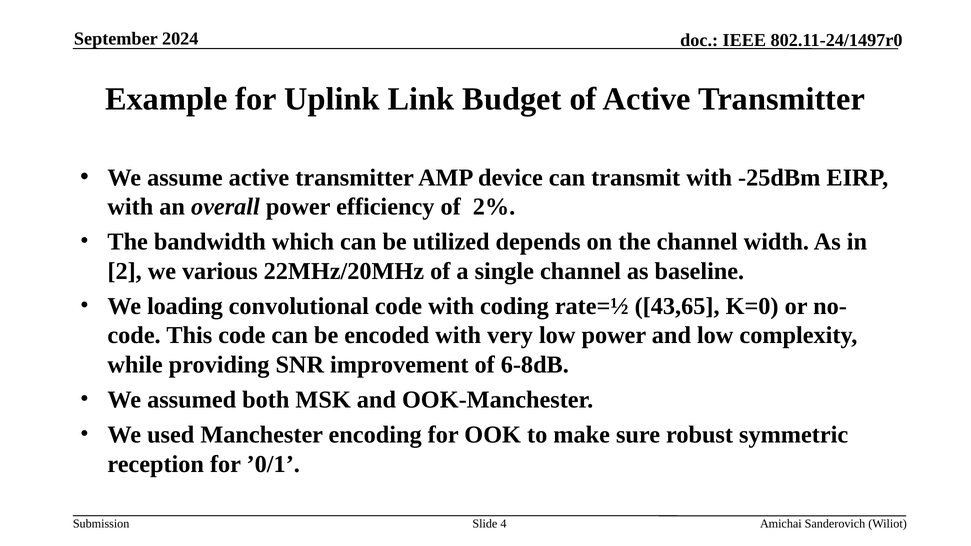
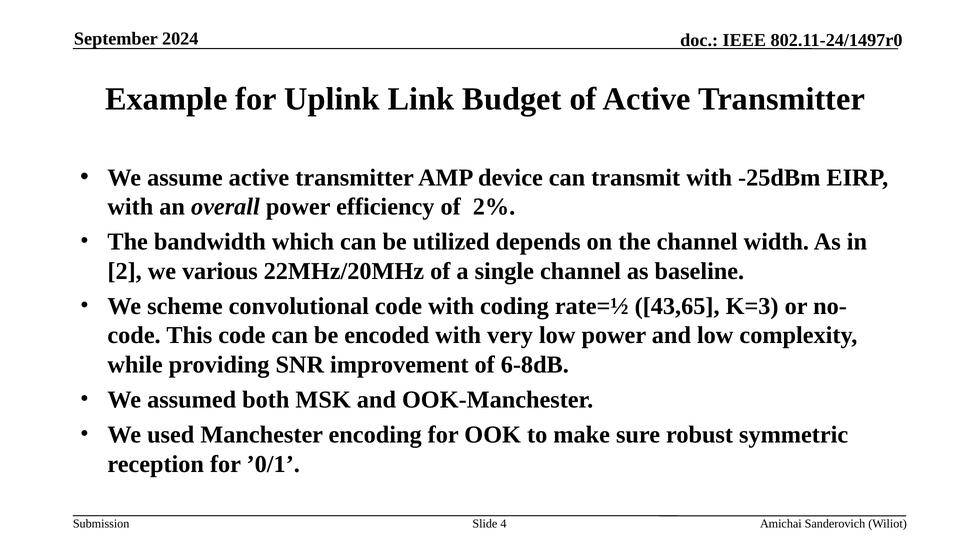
loading: loading -> scheme (185, 306)
K=0: K=0 -> K=3 (752, 306)
